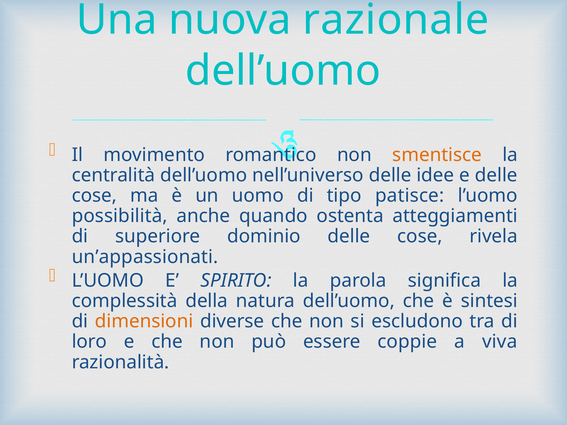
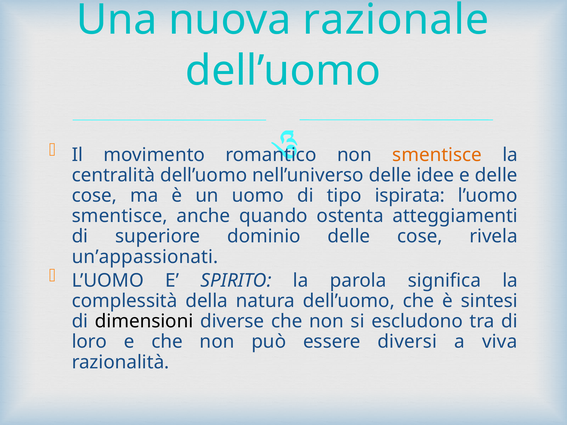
patisce: patisce -> ispirata (410, 196)
possibilità: possibilità -> smentisce (120, 216)
dimensioni colour: orange -> black (144, 322)
coppie: coppie -> diversi (407, 342)
